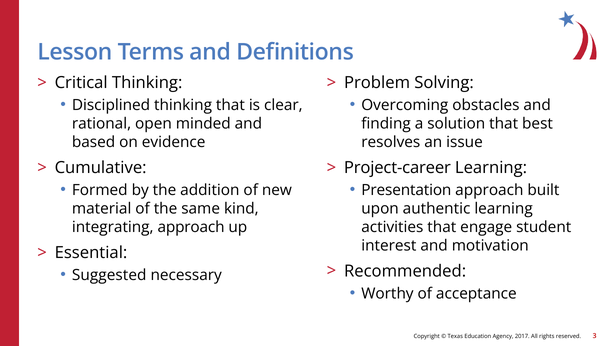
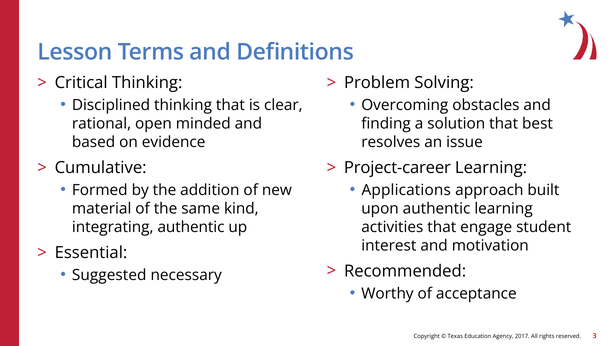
Presentation: Presentation -> Applications (406, 190)
integrating approach: approach -> authentic (191, 227)
